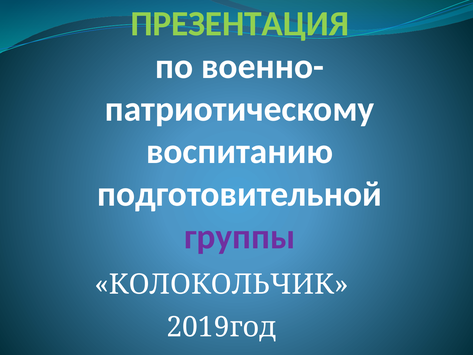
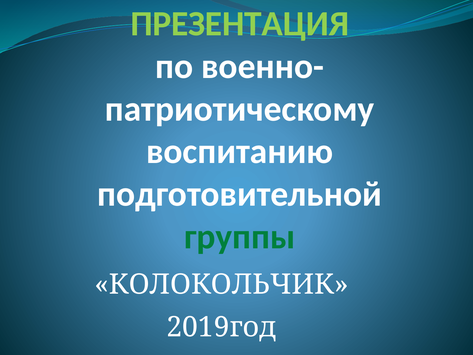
группы colour: purple -> green (240, 237)
